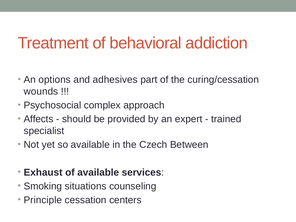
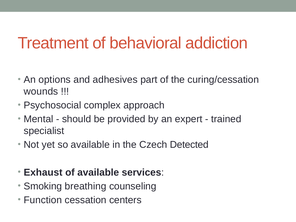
Affects: Affects -> Mental (38, 119)
Between: Between -> Detected (189, 145)
situations: situations -> breathing (86, 186)
Principle: Principle -> Function (43, 200)
